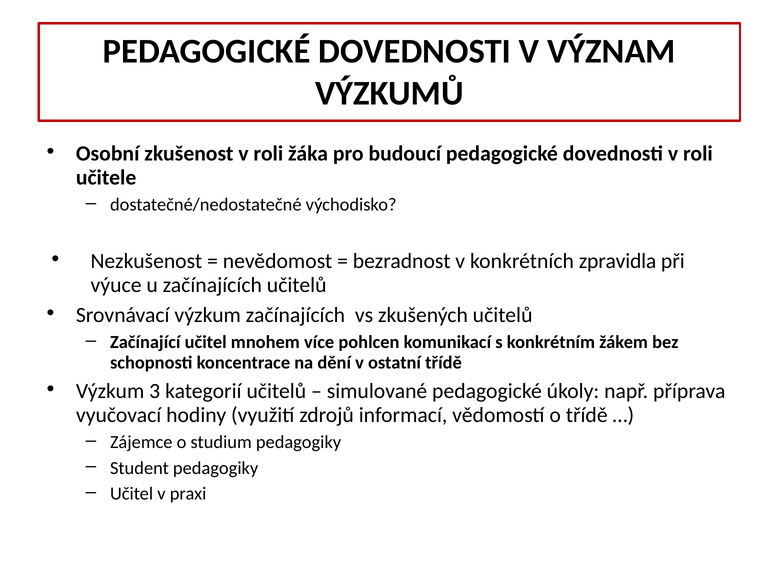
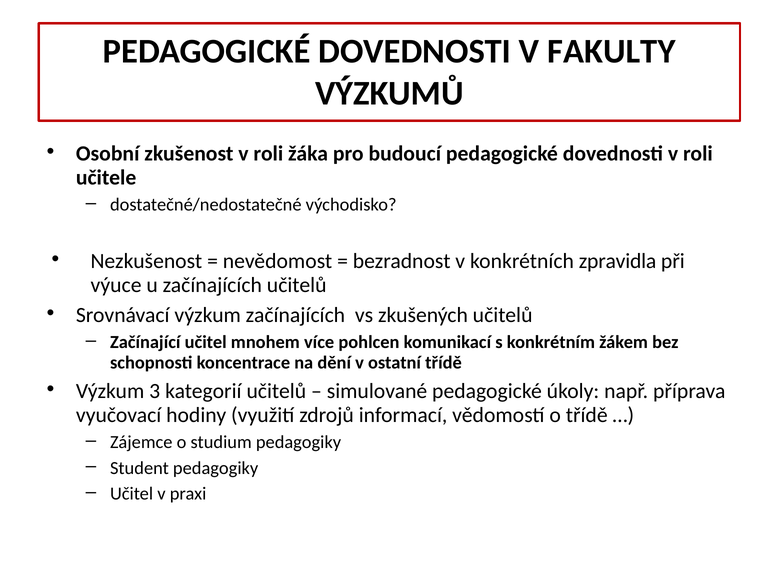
VÝZNAM: VÝZNAM -> FAKULTY (611, 51)
